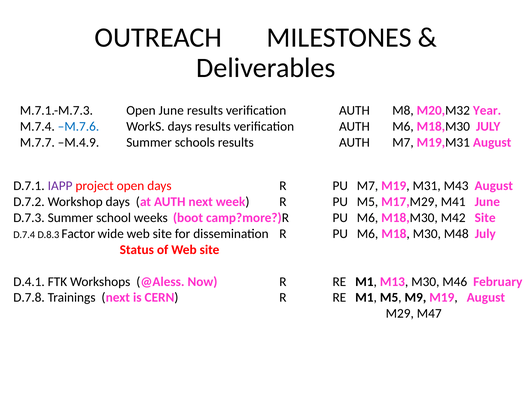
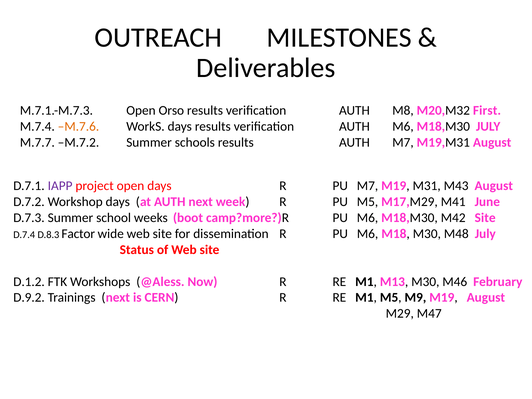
Open June: June -> Orso (171, 110)
Year: Year -> First (487, 110)
M.7.6 colour: blue -> orange (78, 126)
M.4.9: M.4.9 -> M.7.2 (78, 142)
D.4.1: D.4.1 -> D.1.2 (29, 282)
D.7.8: D.7.8 -> D.9.2 (29, 298)
